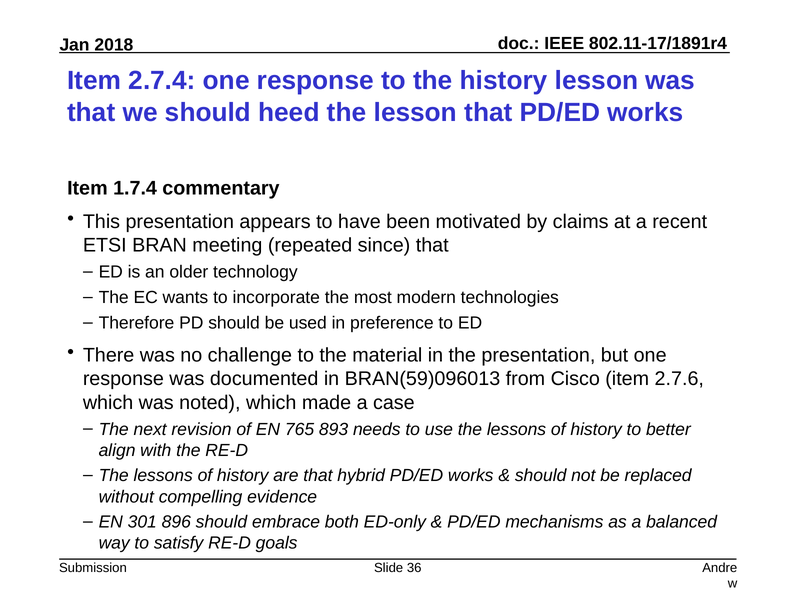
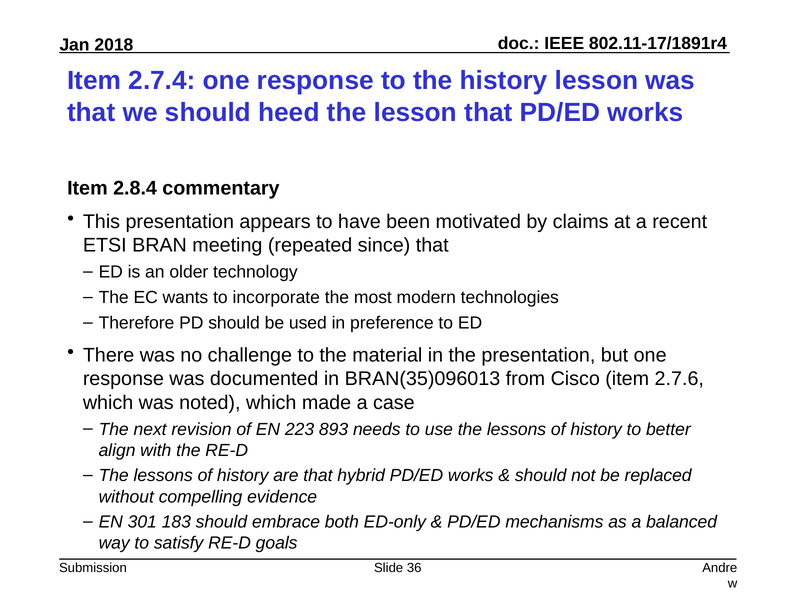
1.7.4: 1.7.4 -> 2.8.4 (135, 188)
BRAN(59)096013: BRAN(59)096013 -> BRAN(35)096013 (422, 379)
765: 765 -> 223 (300, 429)
896: 896 -> 183 (176, 522)
